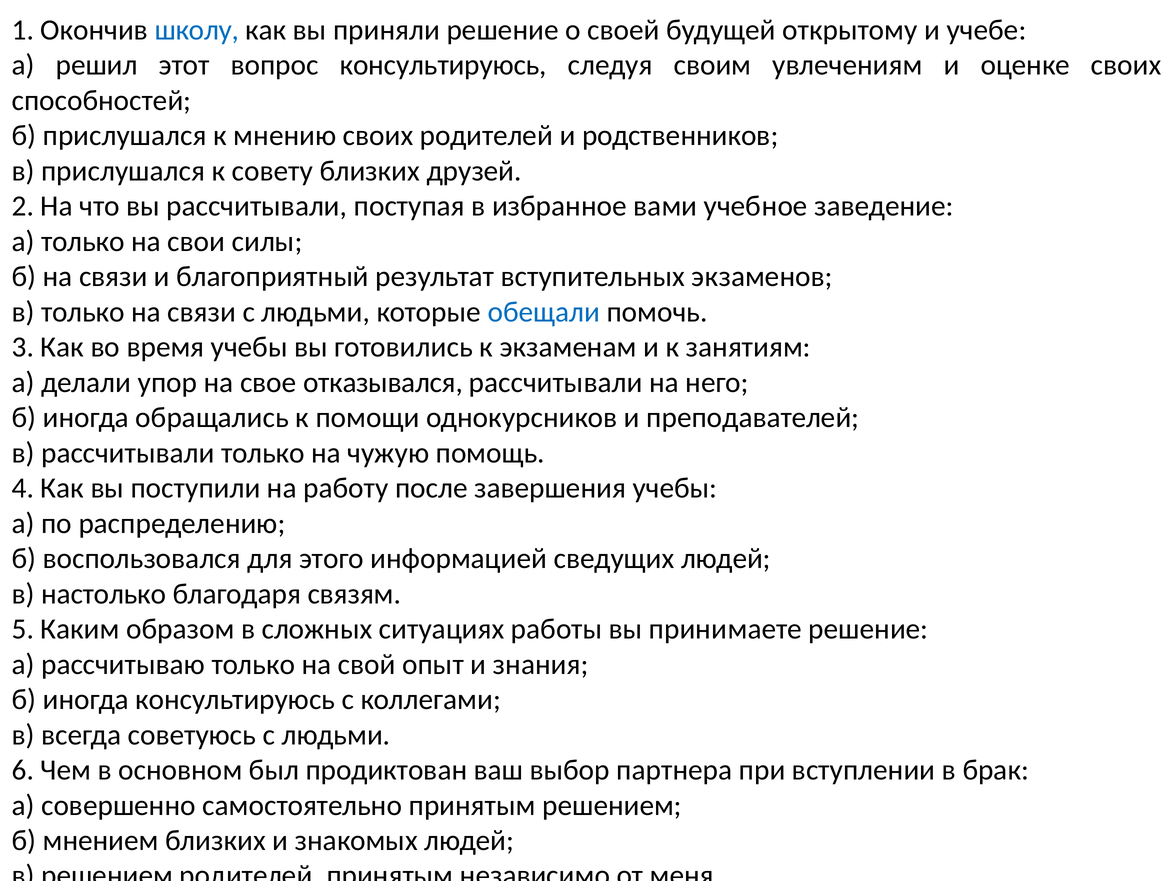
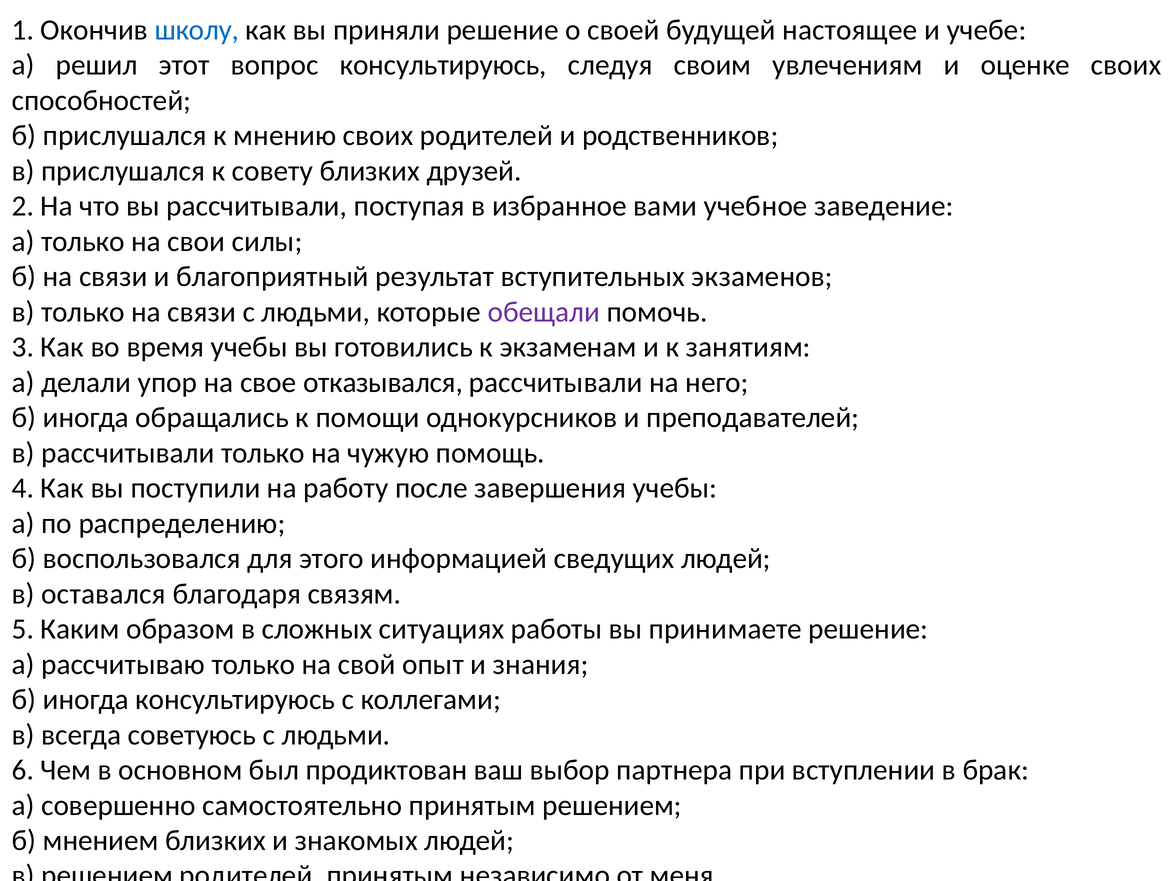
открытому: открытому -> настоящее (850, 30)
обещали colour: blue -> purple (544, 312)
настолько: настолько -> оставался (104, 594)
